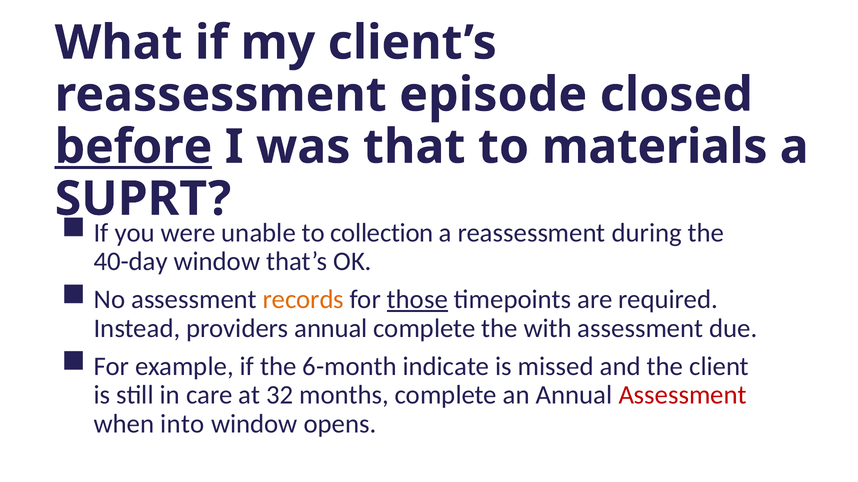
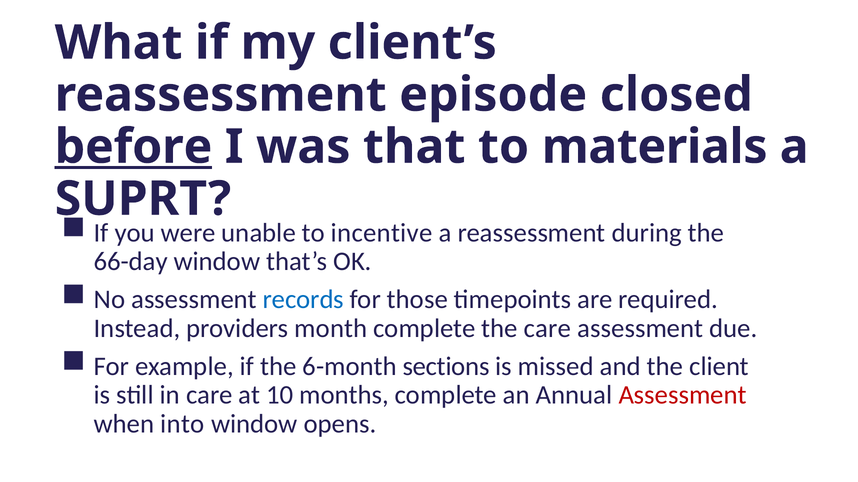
collection: collection -> incentive (382, 233)
40-day: 40-day -> 66-day (131, 262)
records colour: orange -> blue (303, 300)
those underline: present -> none (417, 300)
providers annual: annual -> month (331, 329)
the with: with -> care (548, 329)
indicate: indicate -> sections (446, 367)
32: 32 -> 10 (280, 396)
